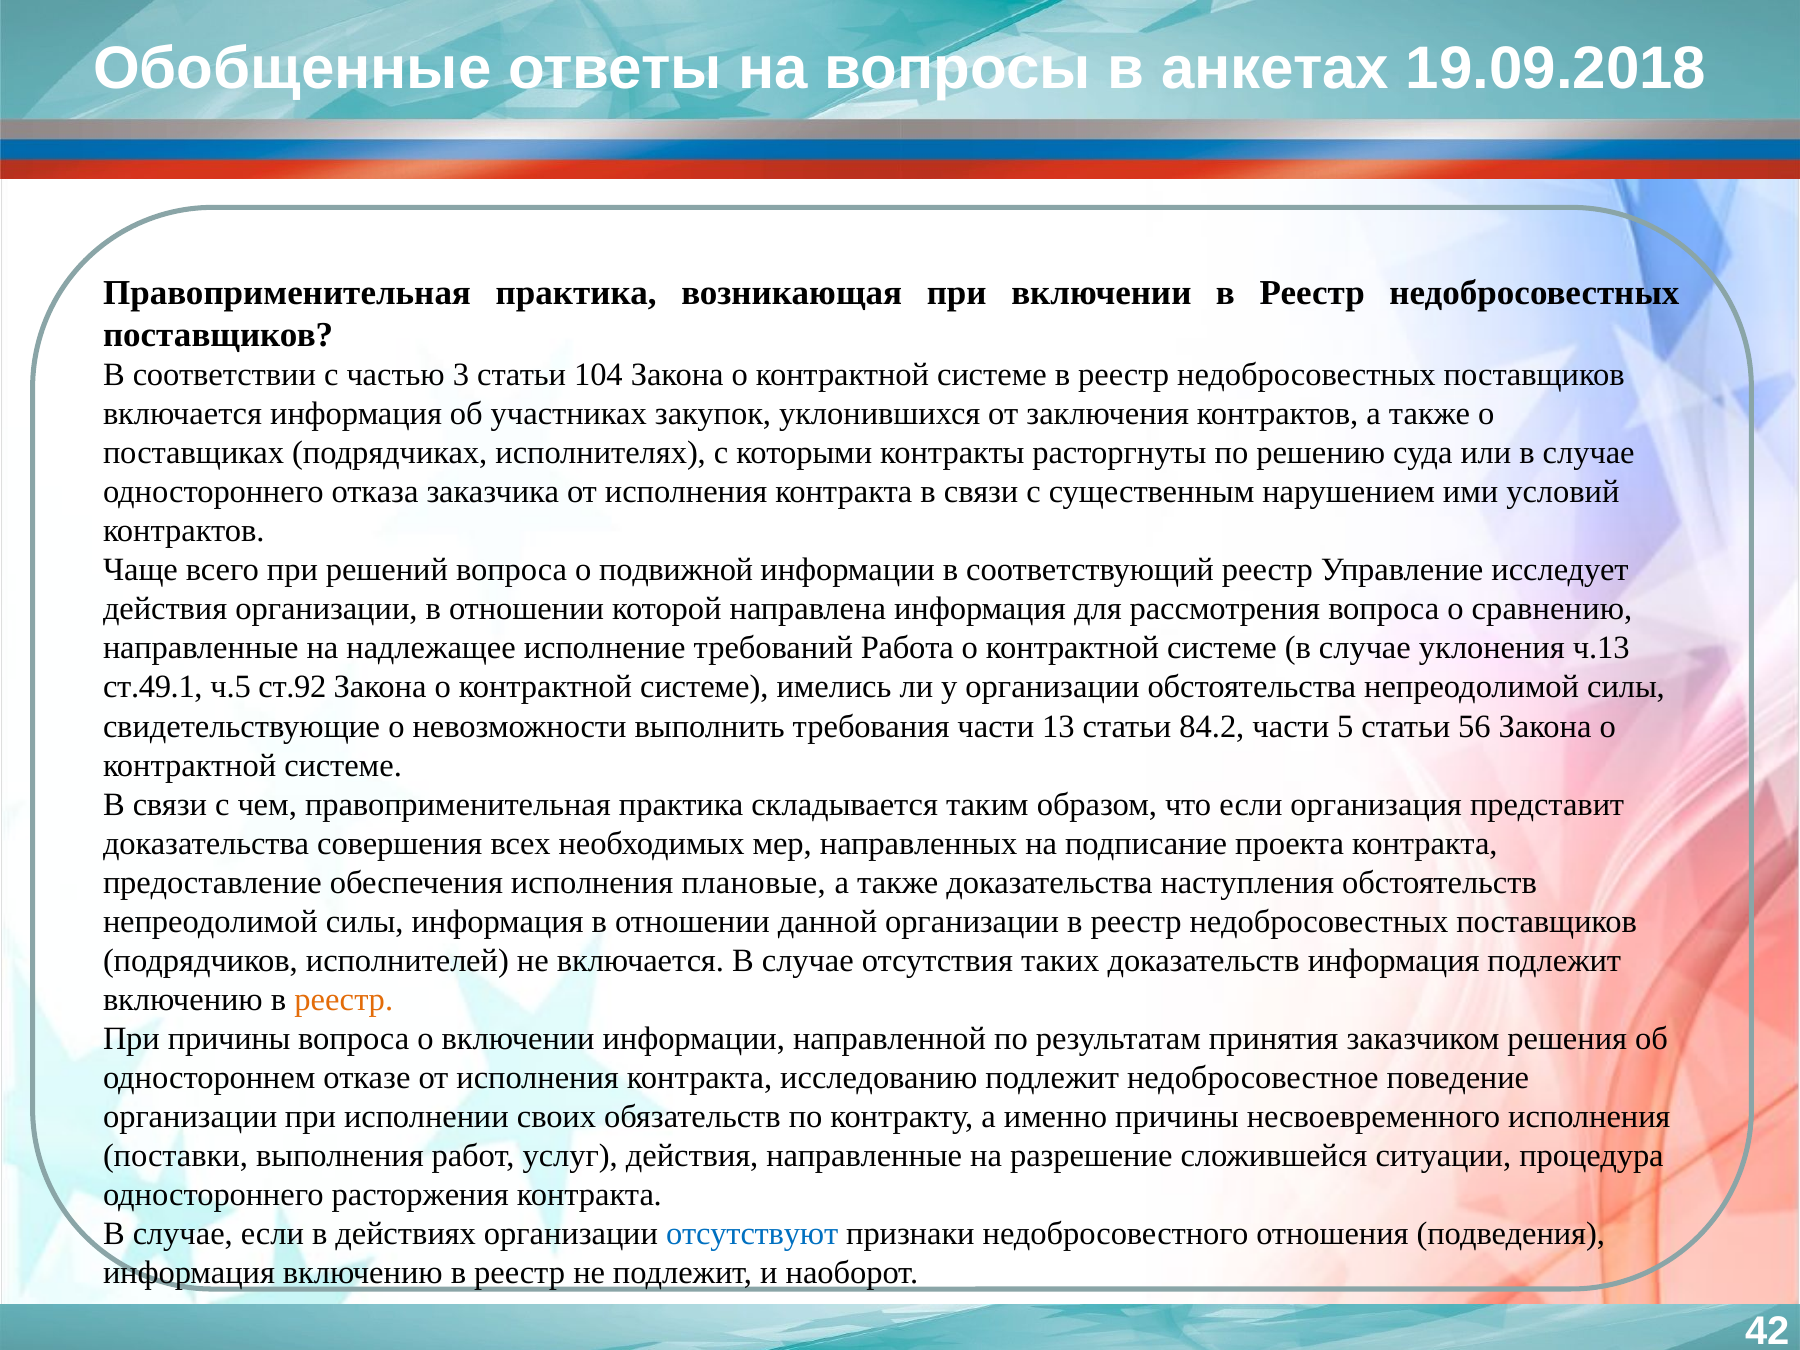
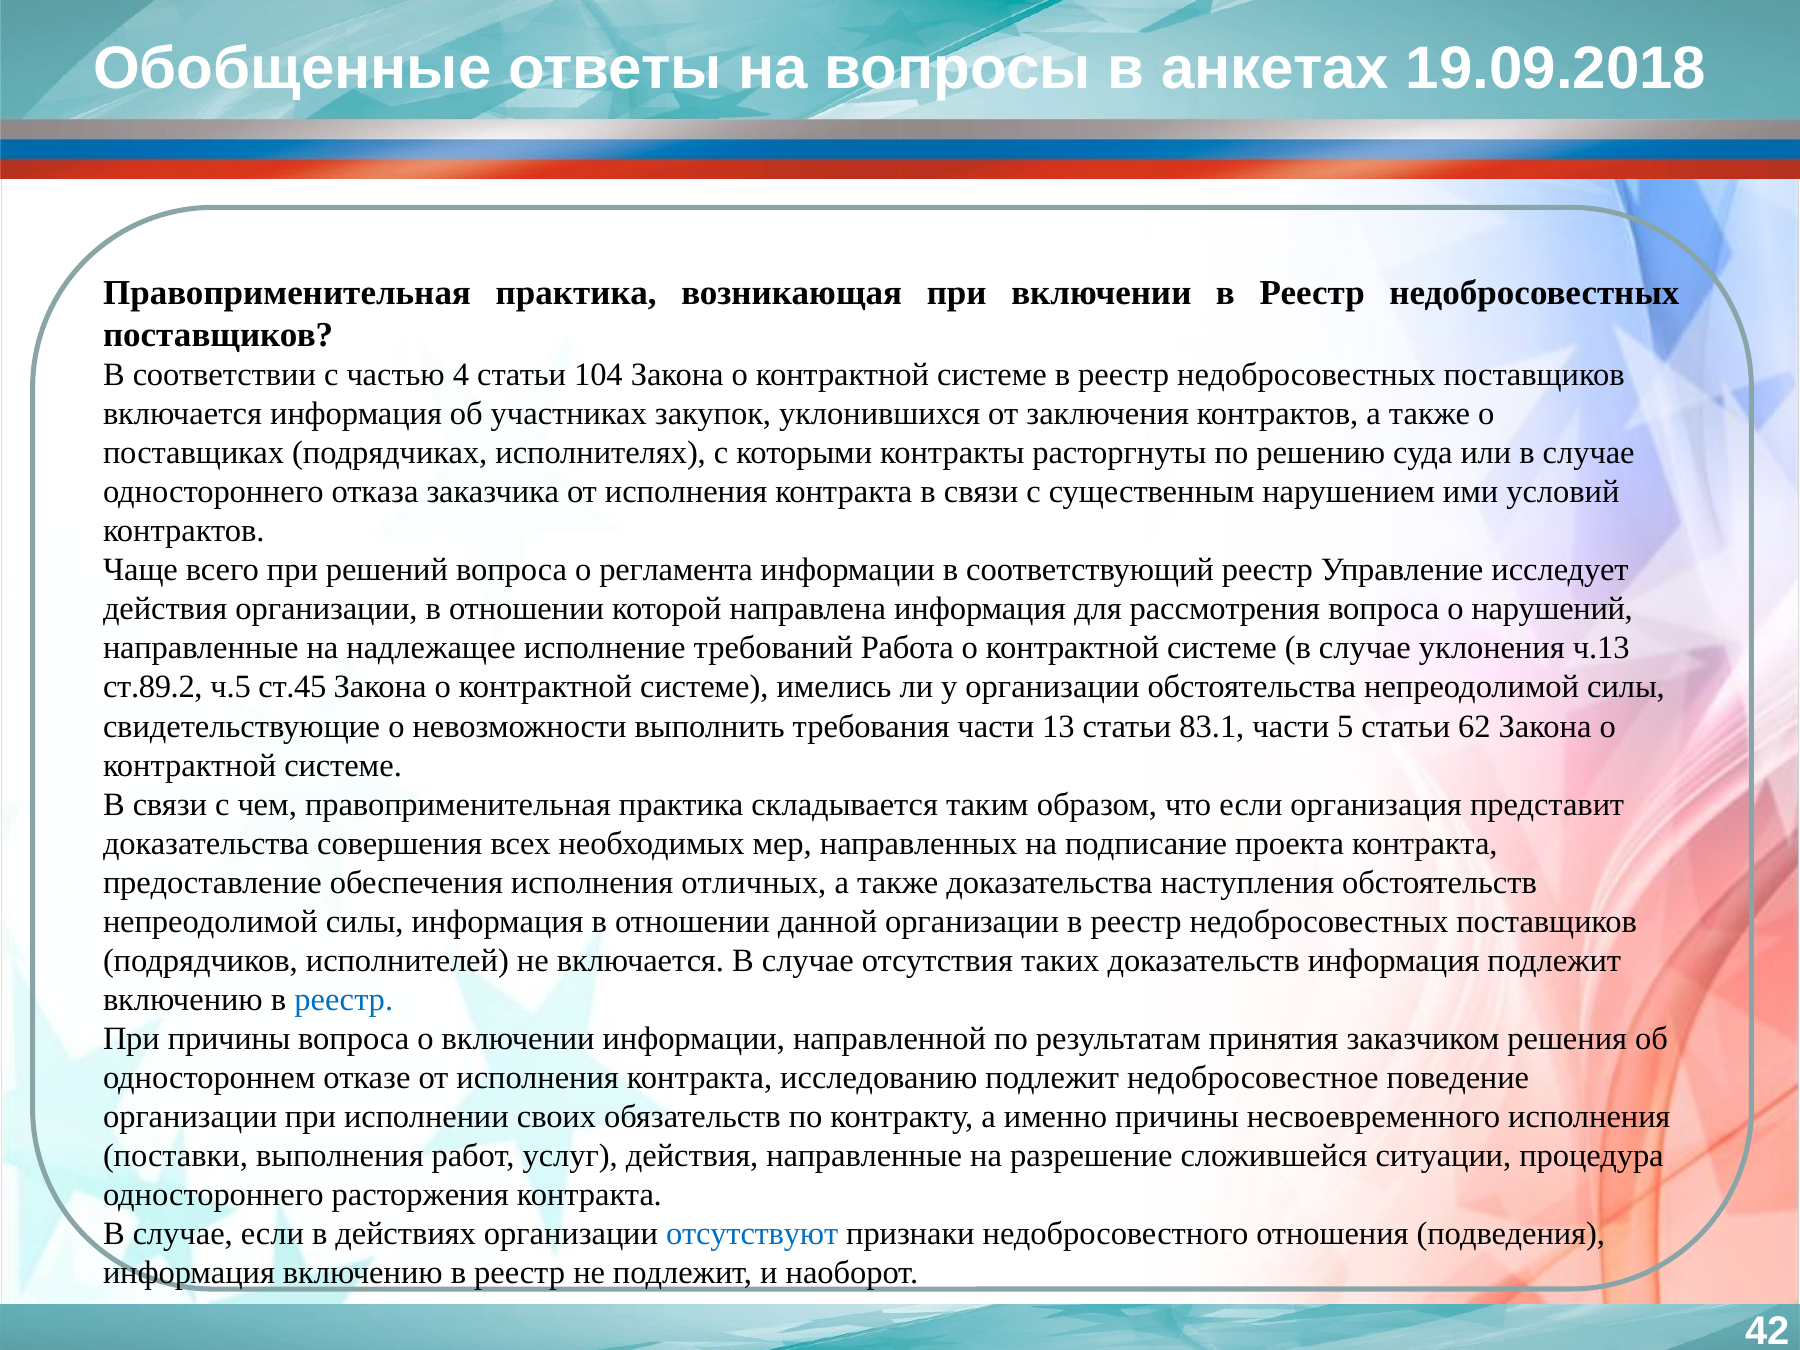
3: 3 -> 4 (461, 375)
подвижной: подвижной -> регламента (676, 570)
сравнению: сравнению -> нарушений (1552, 609)
ст.49.1: ст.49.1 -> ст.89.2 (153, 687)
ст.92: ст.92 -> ст.45 (292, 687)
84.2: 84.2 -> 83.1 (1212, 726)
56: 56 -> 62 (1474, 726)
плановые: плановые -> отличных (754, 882)
реестр colour: orange -> blue (344, 1000)
